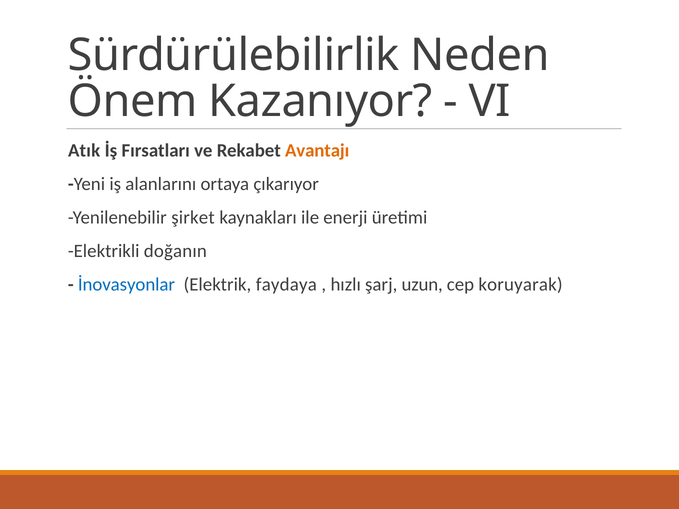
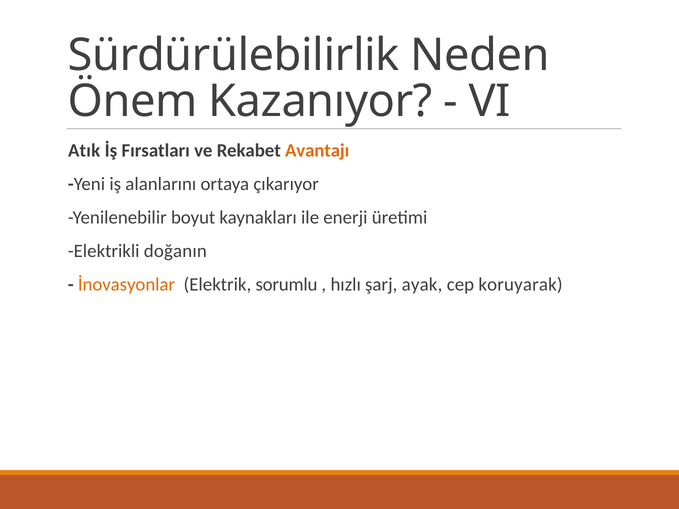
şirket: şirket -> boyut (193, 218)
İnovasyonlar colour: blue -> orange (126, 285)
faydaya: faydaya -> sorumlu (286, 285)
uzun: uzun -> ayak (422, 285)
